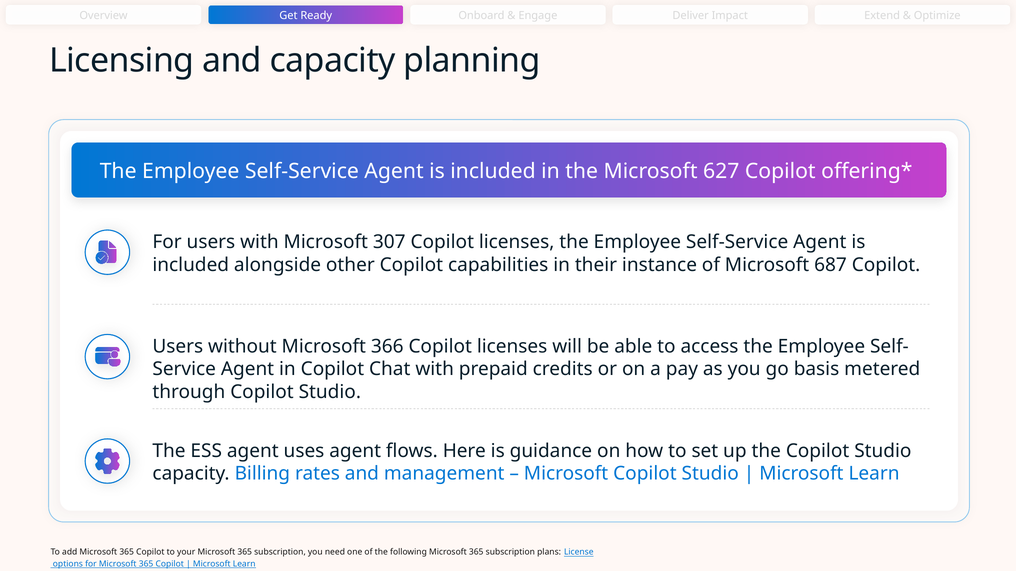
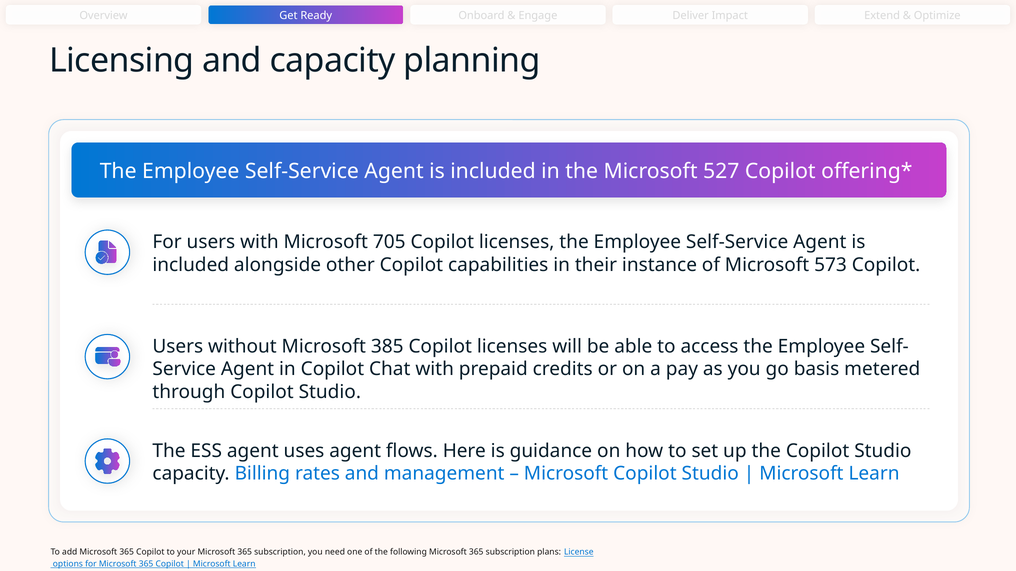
627: 627 -> 527 (721, 172)
307: 307 -> 705 (389, 242)
687: 687 -> 573 (830, 265)
366: 366 -> 385 (387, 347)
